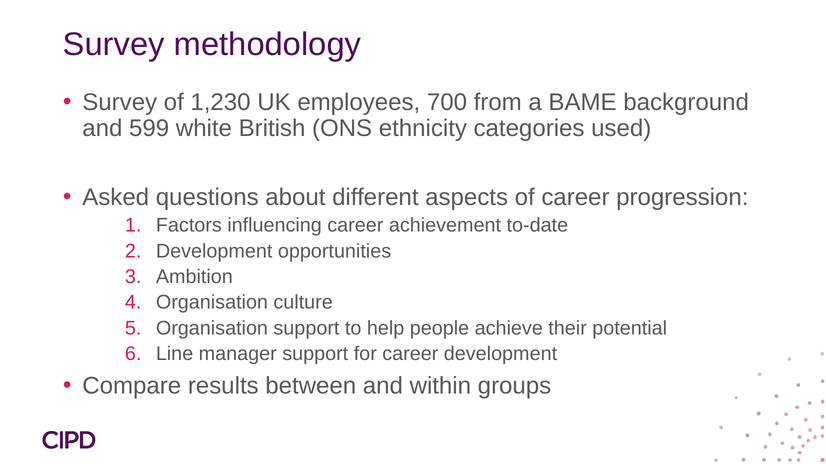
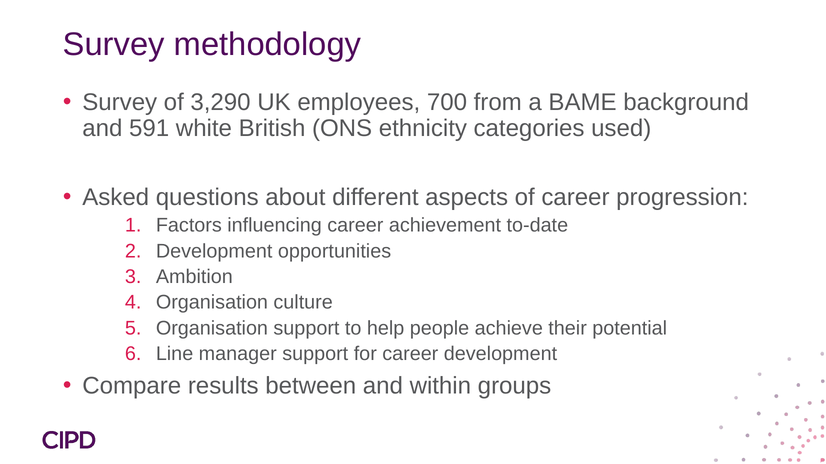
1,230: 1,230 -> 3,290 (221, 103)
599: 599 -> 591 (149, 129)
